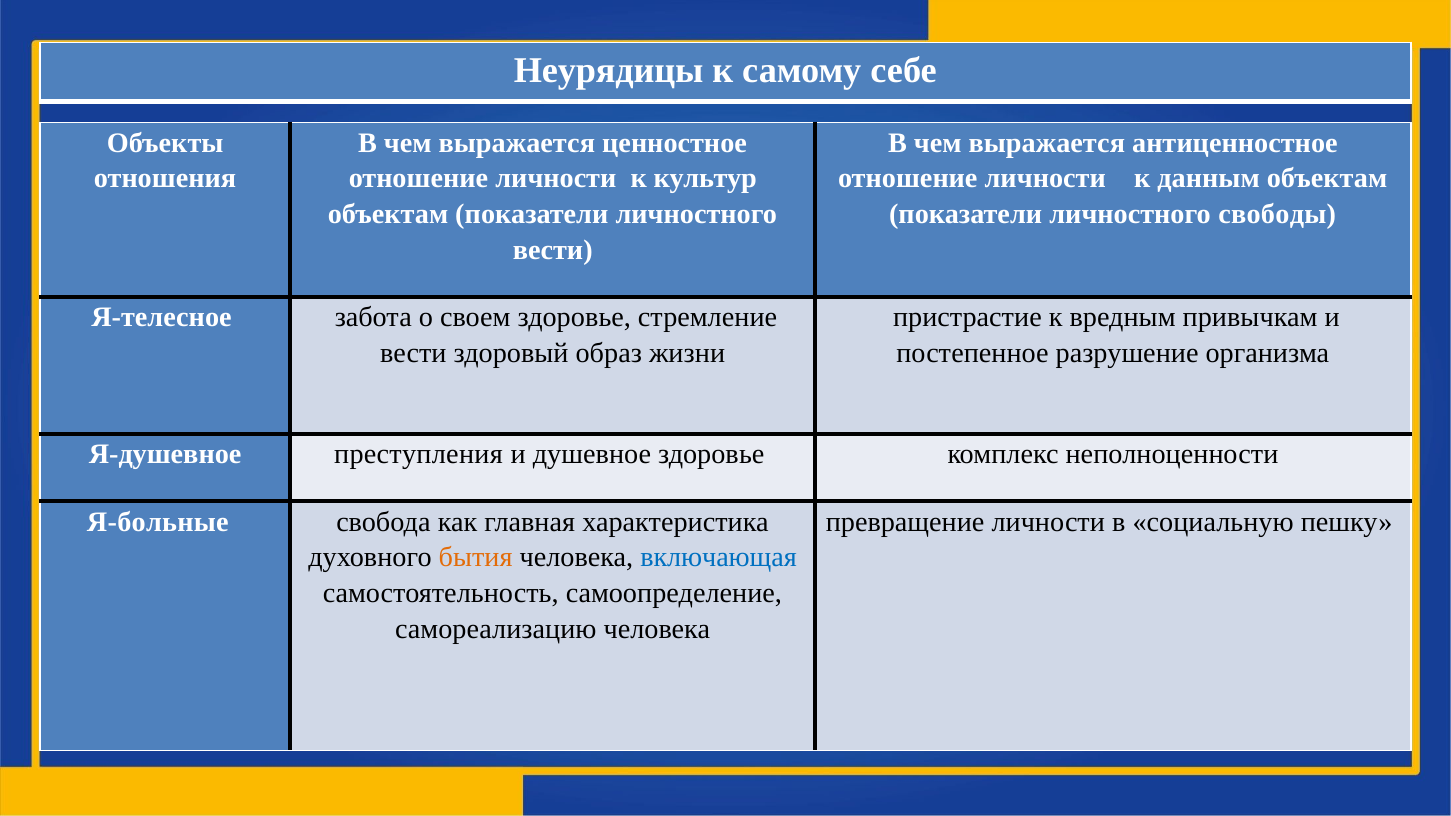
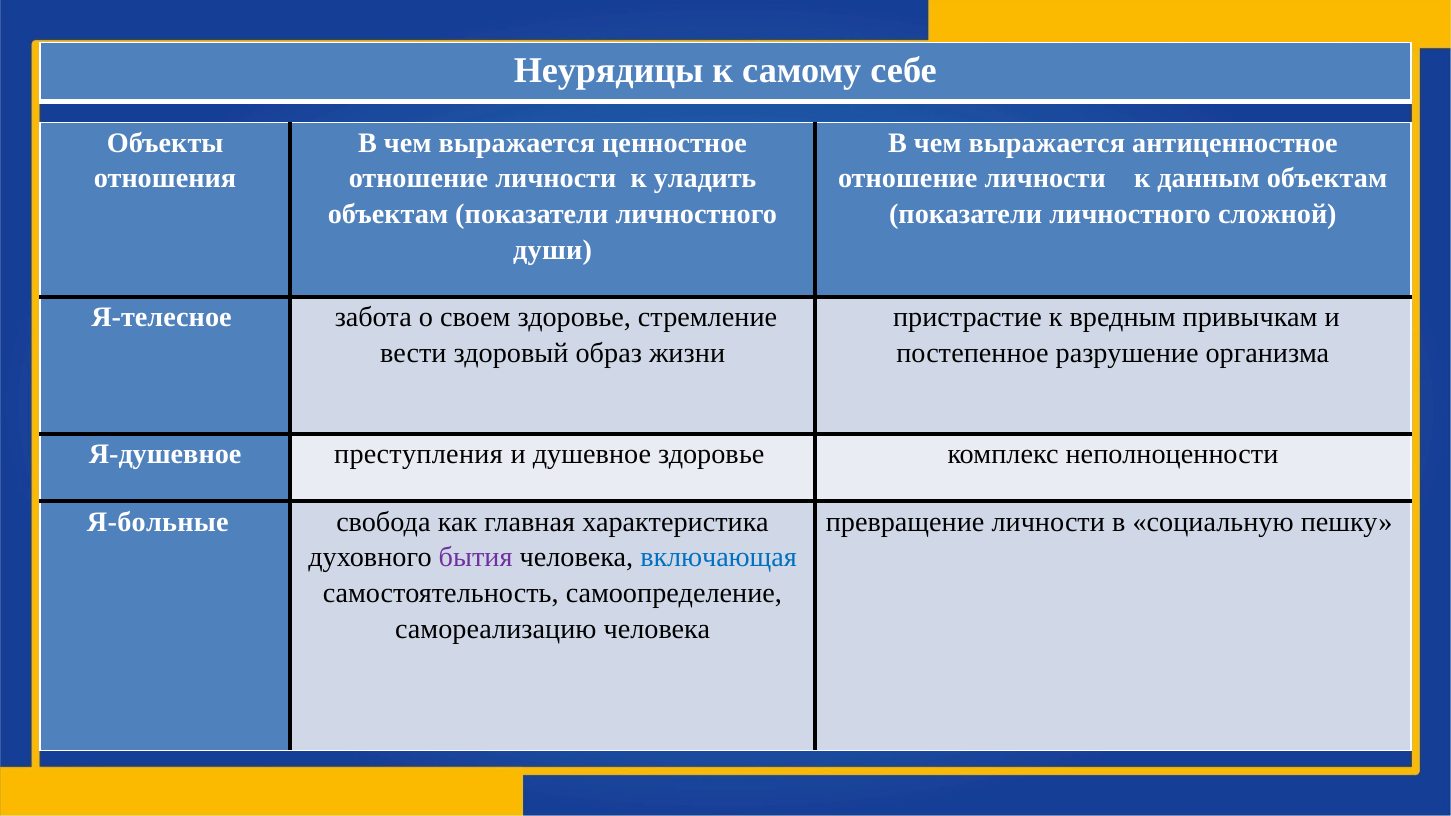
культур: культур -> уладить (705, 179)
свободы: свободы -> сложной (1277, 215)
вести: вести -> души (553, 250)
бытия colour: orange -> purple (476, 558)
